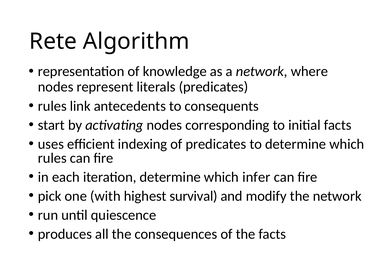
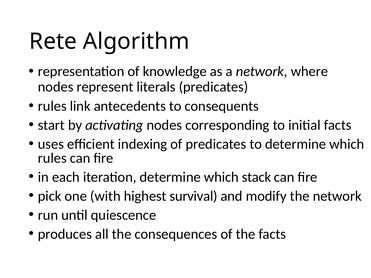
infer: infer -> stack (256, 177)
